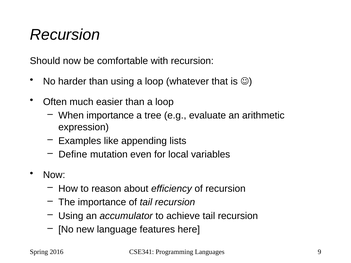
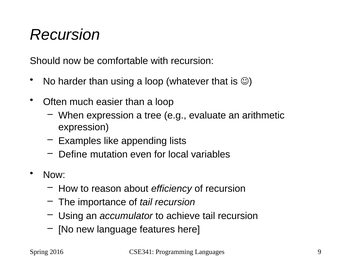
When importance: importance -> expression (110, 116)
